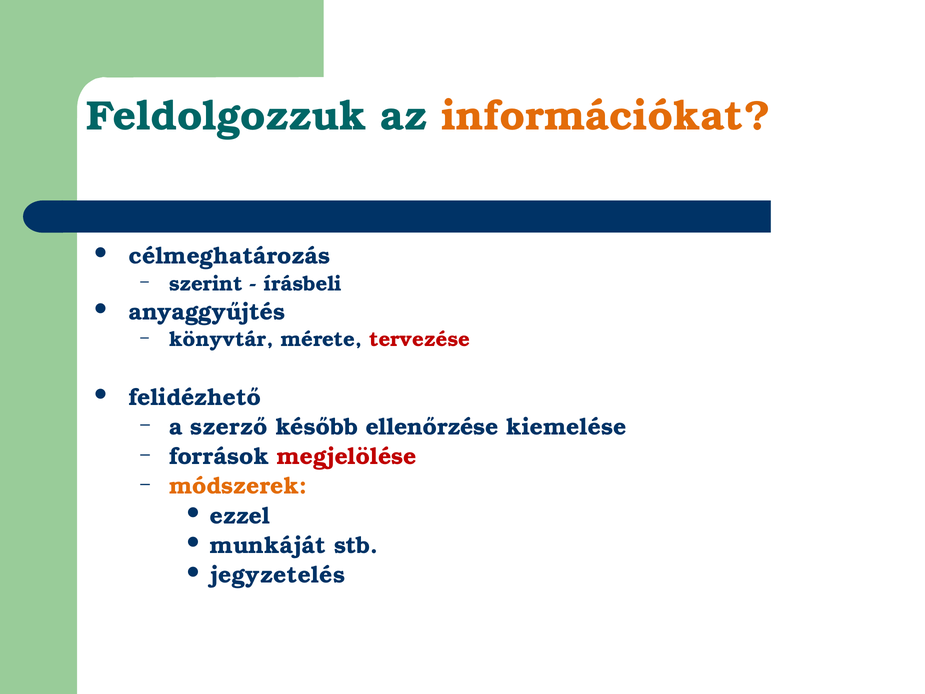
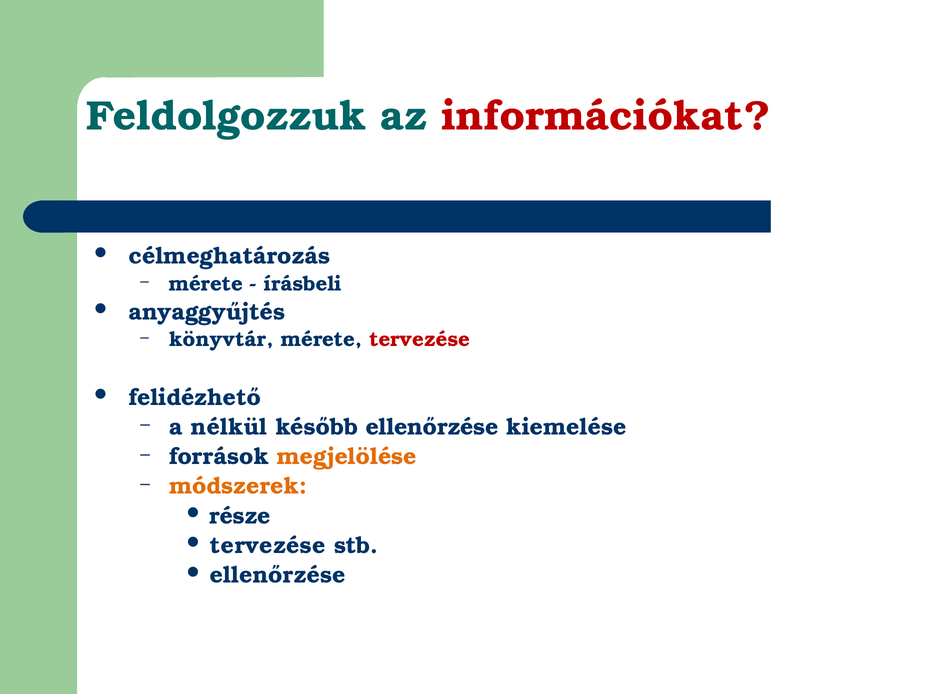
információkat colour: orange -> red (606, 116)
szerint: szerint -> mérete (206, 284)
szerző: szerző -> nélkül (229, 427)
megjelölése colour: red -> orange (347, 457)
ezzel: ezzel -> része (240, 516)
munkáját: munkáját -> tervezése (268, 545)
jegyzetelés: jegyzetelés -> ellenőrzése (278, 575)
